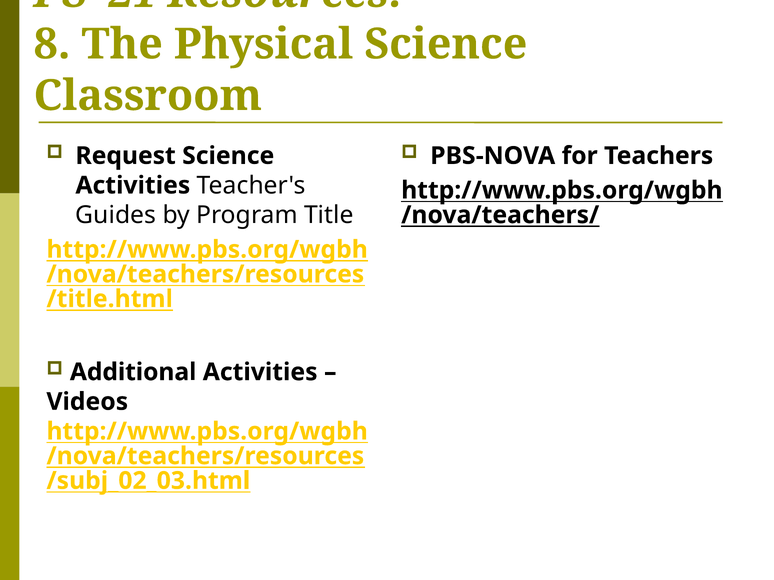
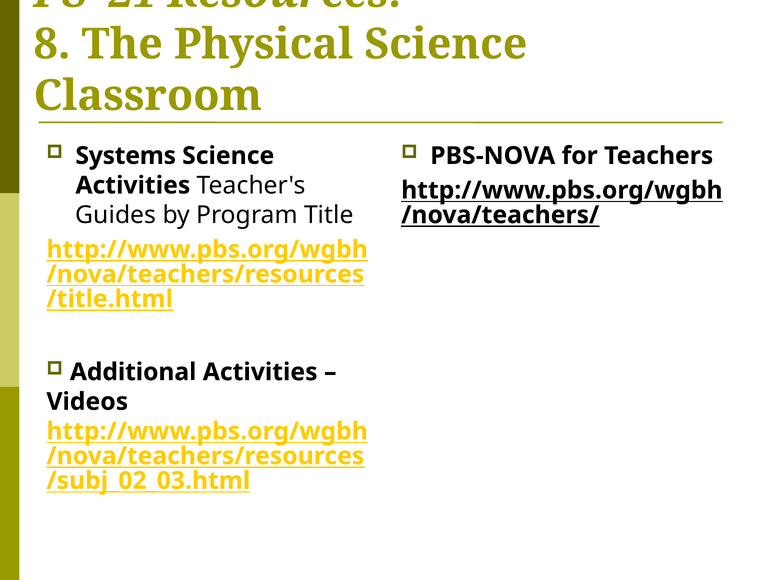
Request: Request -> Systems (126, 156)
